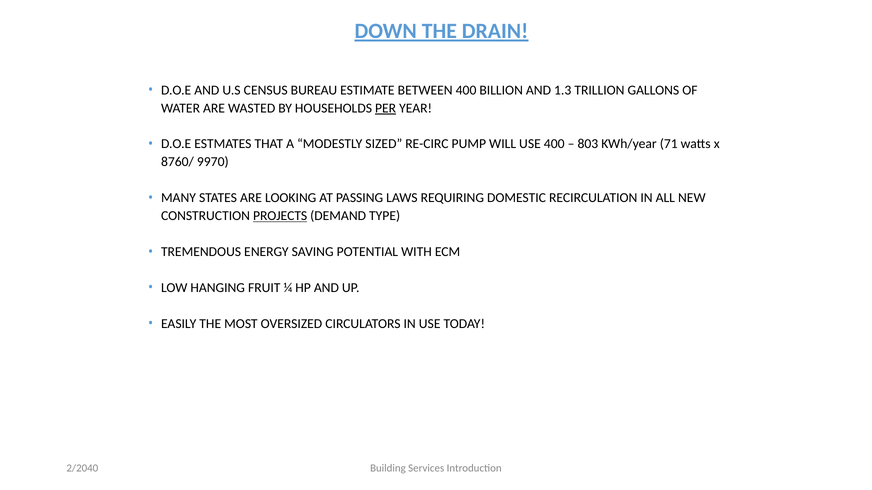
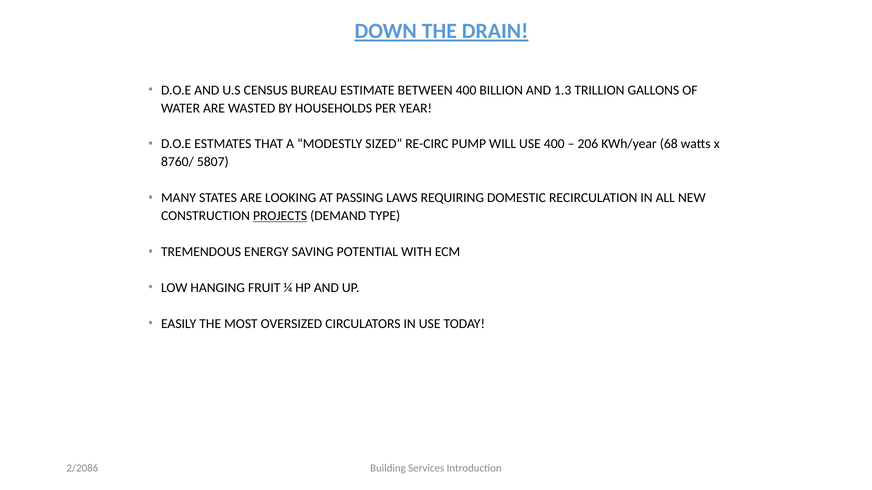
PER underline: present -> none (386, 108)
803: 803 -> 206 (588, 144)
71: 71 -> 68 (669, 144)
9970: 9970 -> 5807 (213, 162)
2/2040: 2/2040 -> 2/2086 (82, 468)
